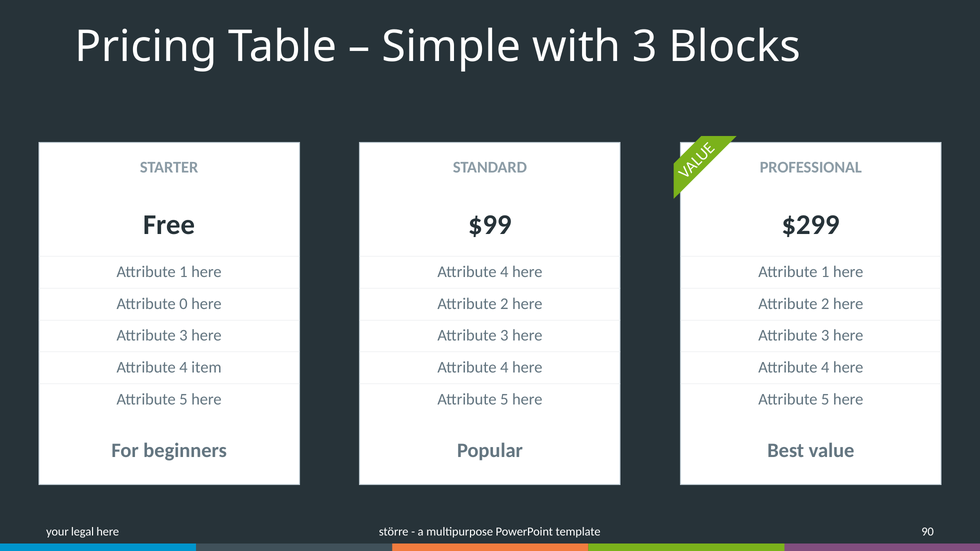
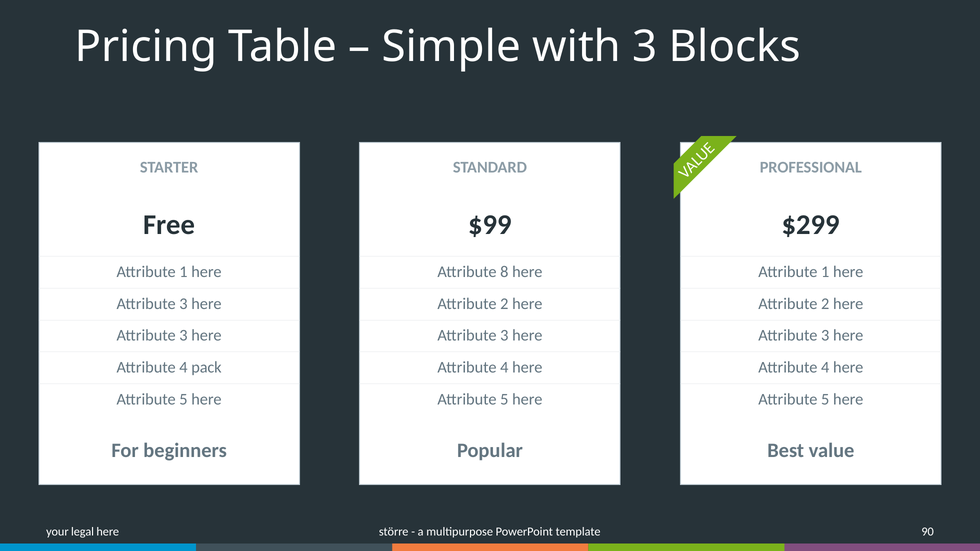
4: 4 -> 8 (504, 272)
0: 0 -> 3 (183, 304)
item: item -> pack (206, 368)
